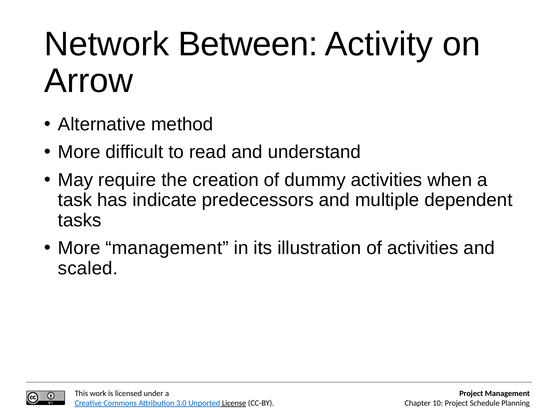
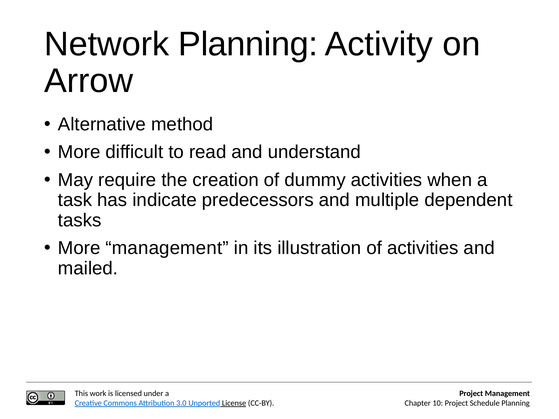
Network Between: Between -> Planning (248, 44)
scaled: scaled -> mailed (88, 268)
